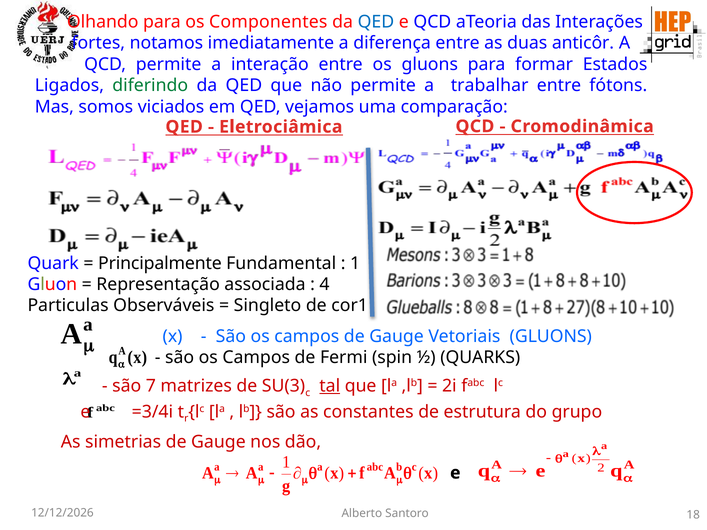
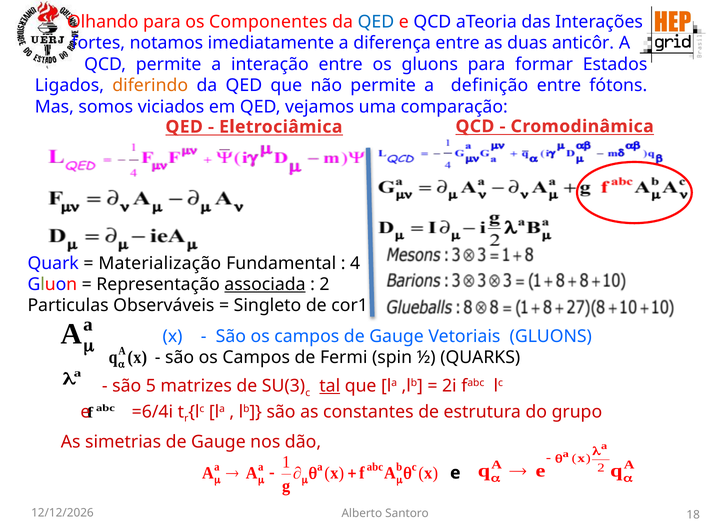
diferindo colour: green -> orange (150, 86)
trabalhar: trabalhar -> definição (490, 86)
Principalmente: Principalmente -> Materialização (160, 263)
1: 1 -> 4 (355, 263)
associada underline: none -> present (265, 285)
4: 4 -> 2 (325, 285)
7: 7 -> 5 (151, 386)
=3/4i: =3/4i -> =6/4i (152, 412)
